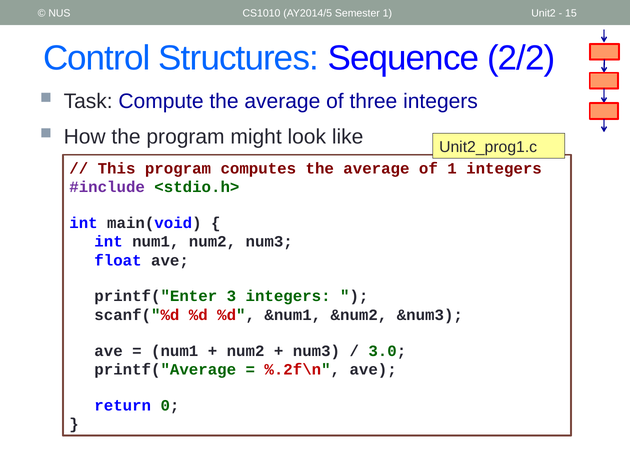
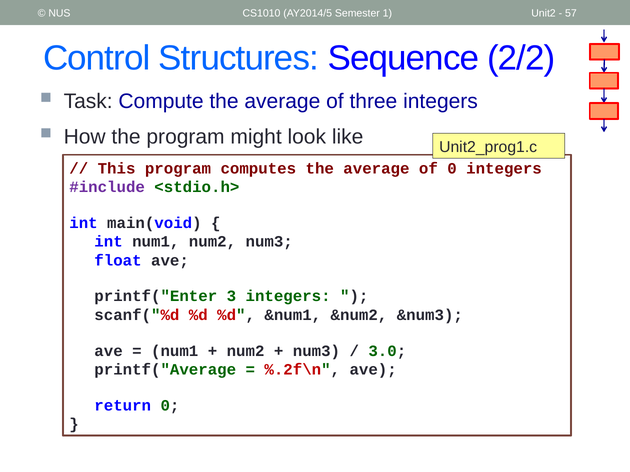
15: 15 -> 57 (571, 13)
of 1: 1 -> 0 (452, 169)
